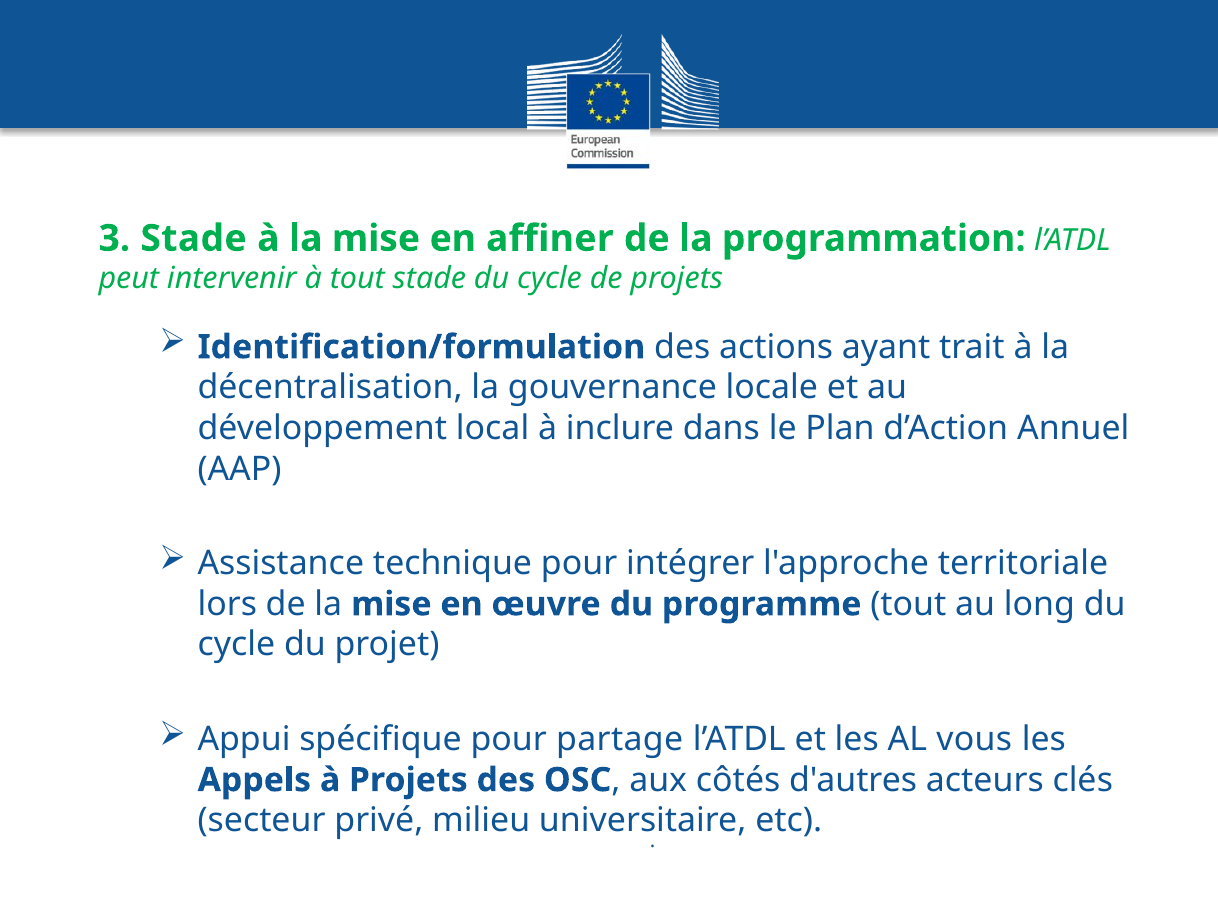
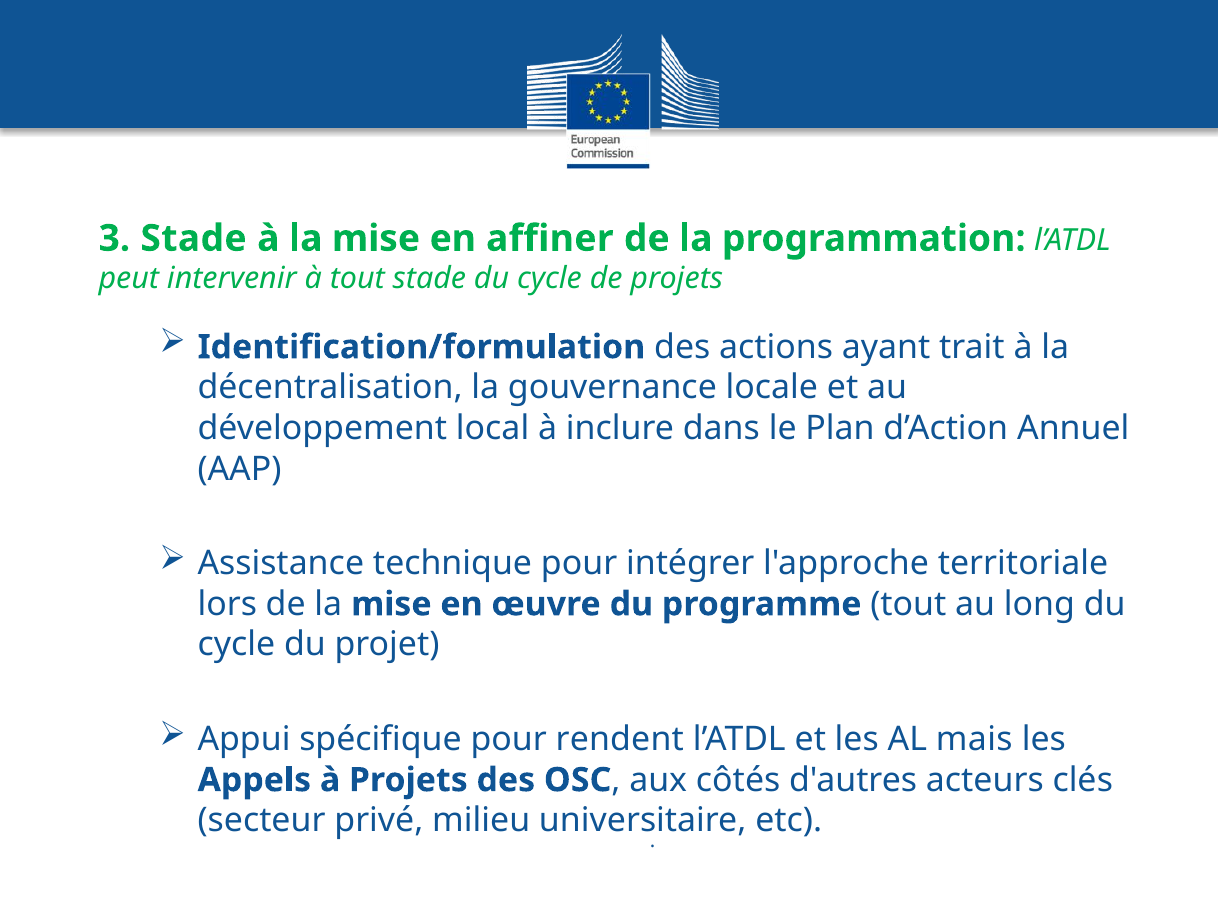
partage: partage -> rendent (620, 740)
vous: vous -> mais (974, 740)
